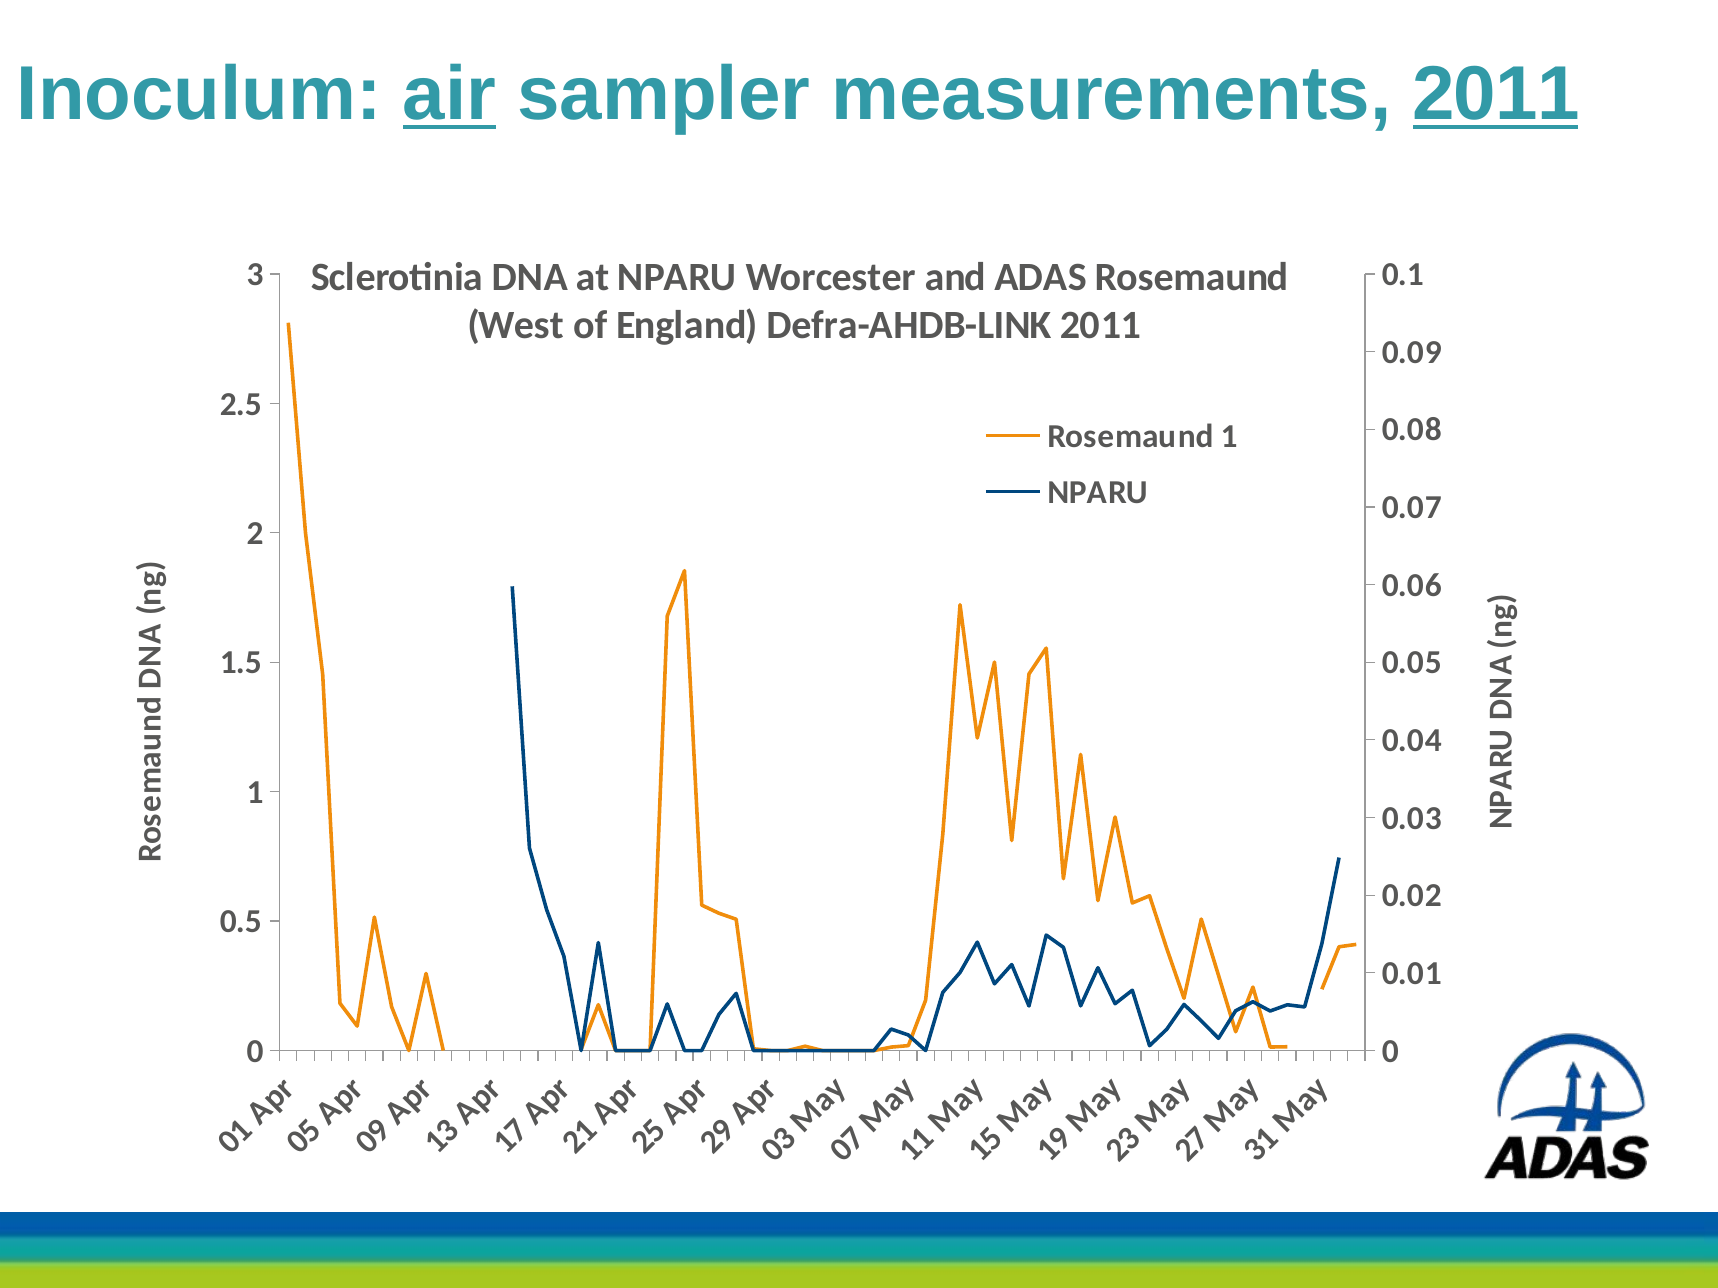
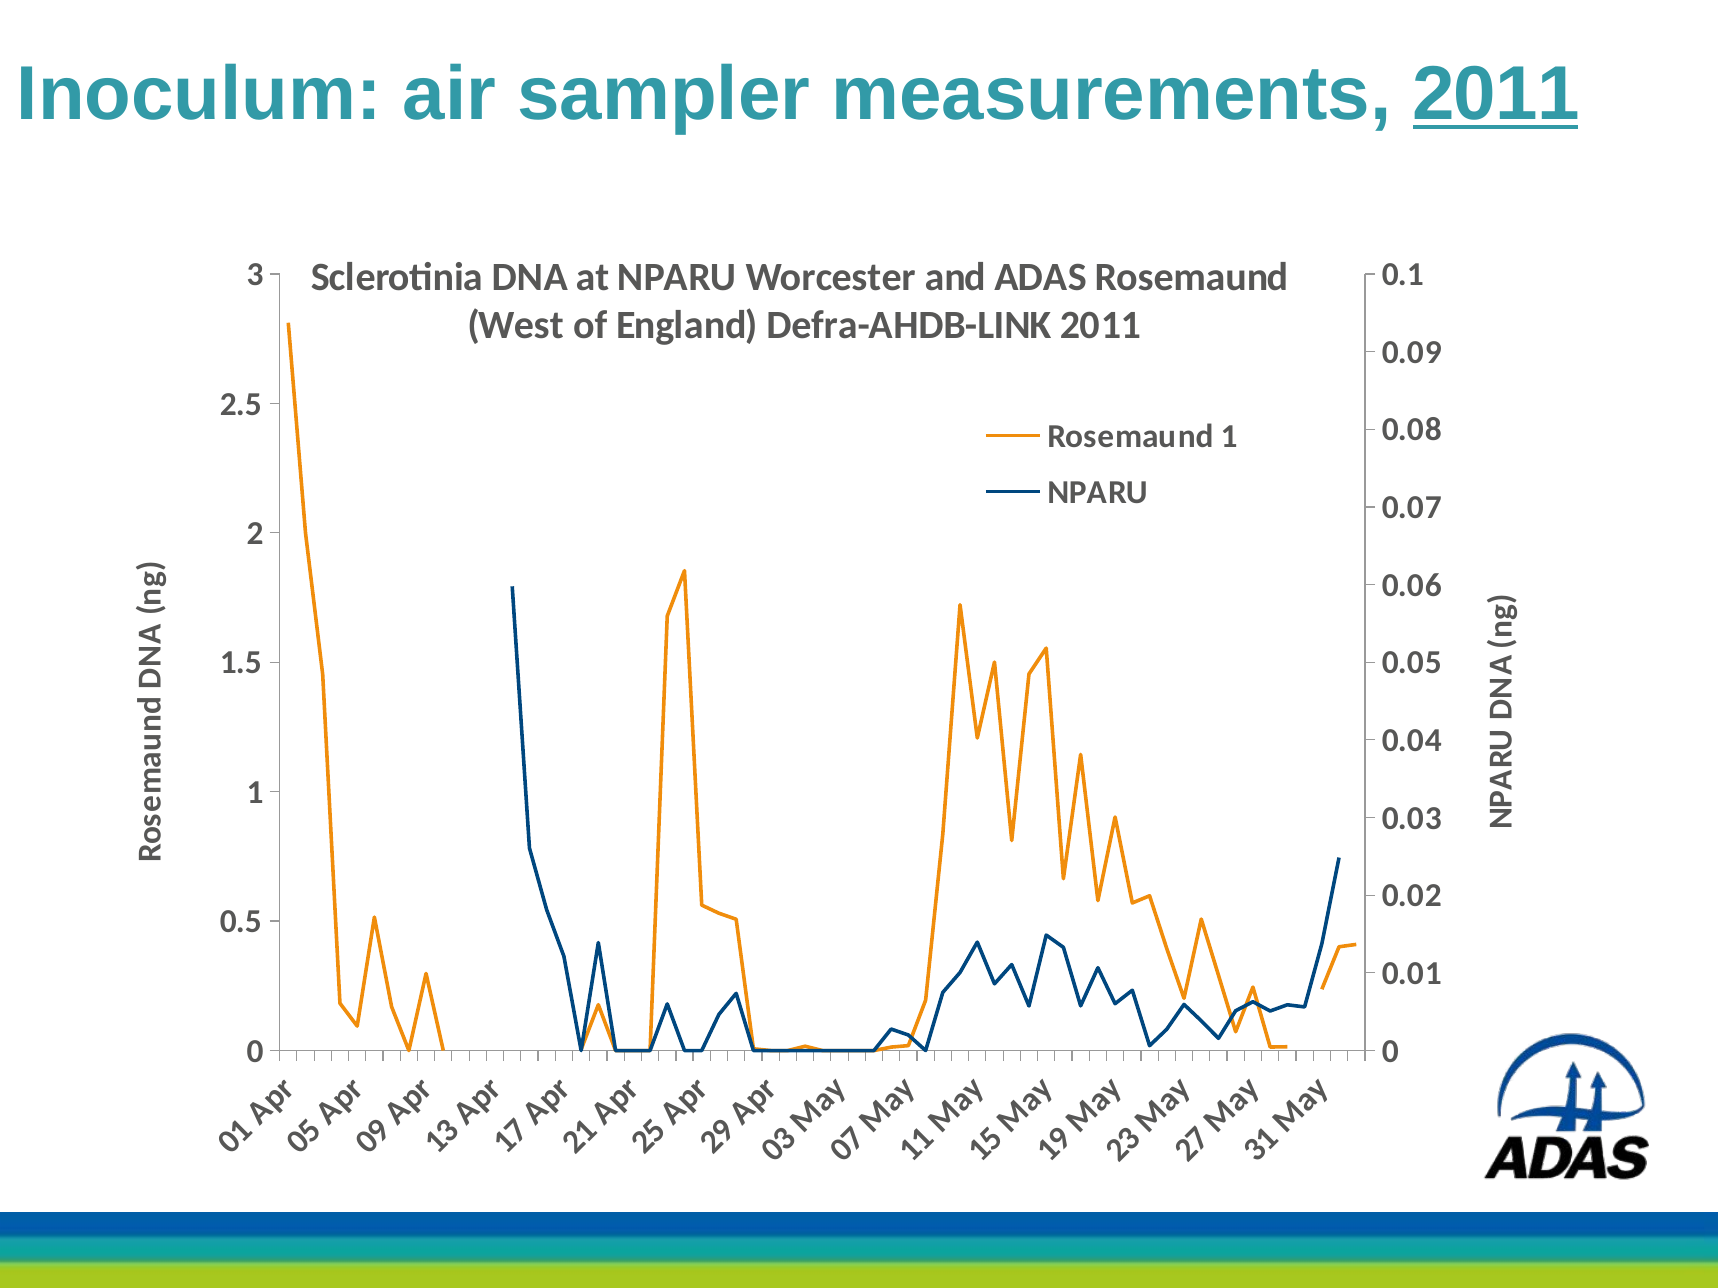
air underline: present -> none (449, 94)
